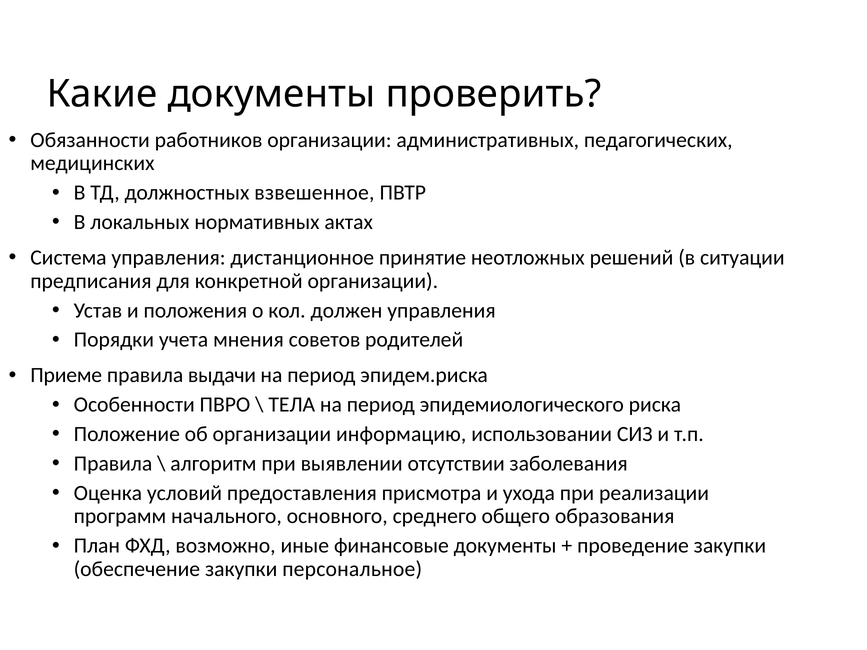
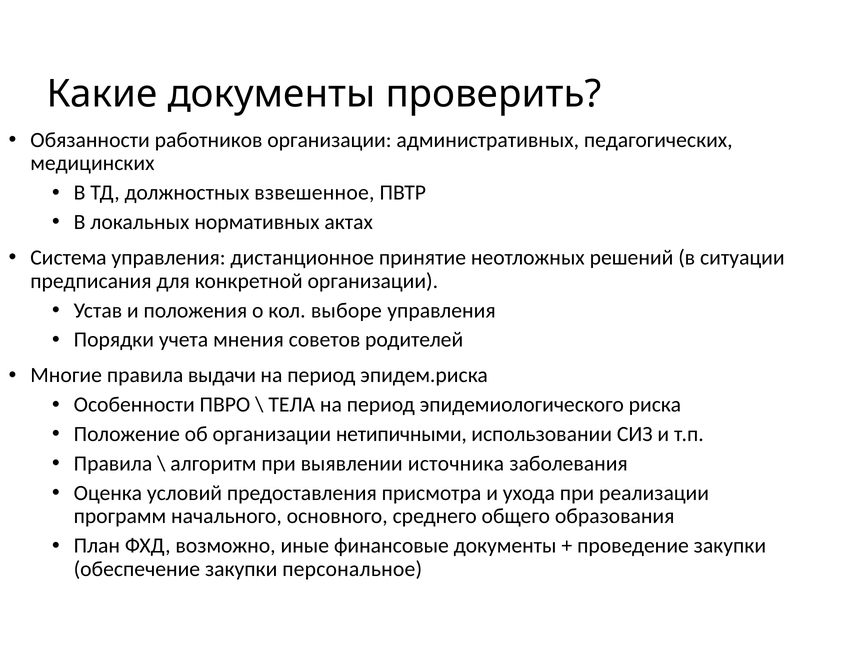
должен: должен -> выборе (346, 311)
Приеме: Приеме -> Многие (66, 375)
информацию: информацию -> нетипичными (401, 434)
отсутствии: отсутствии -> источника (456, 464)
